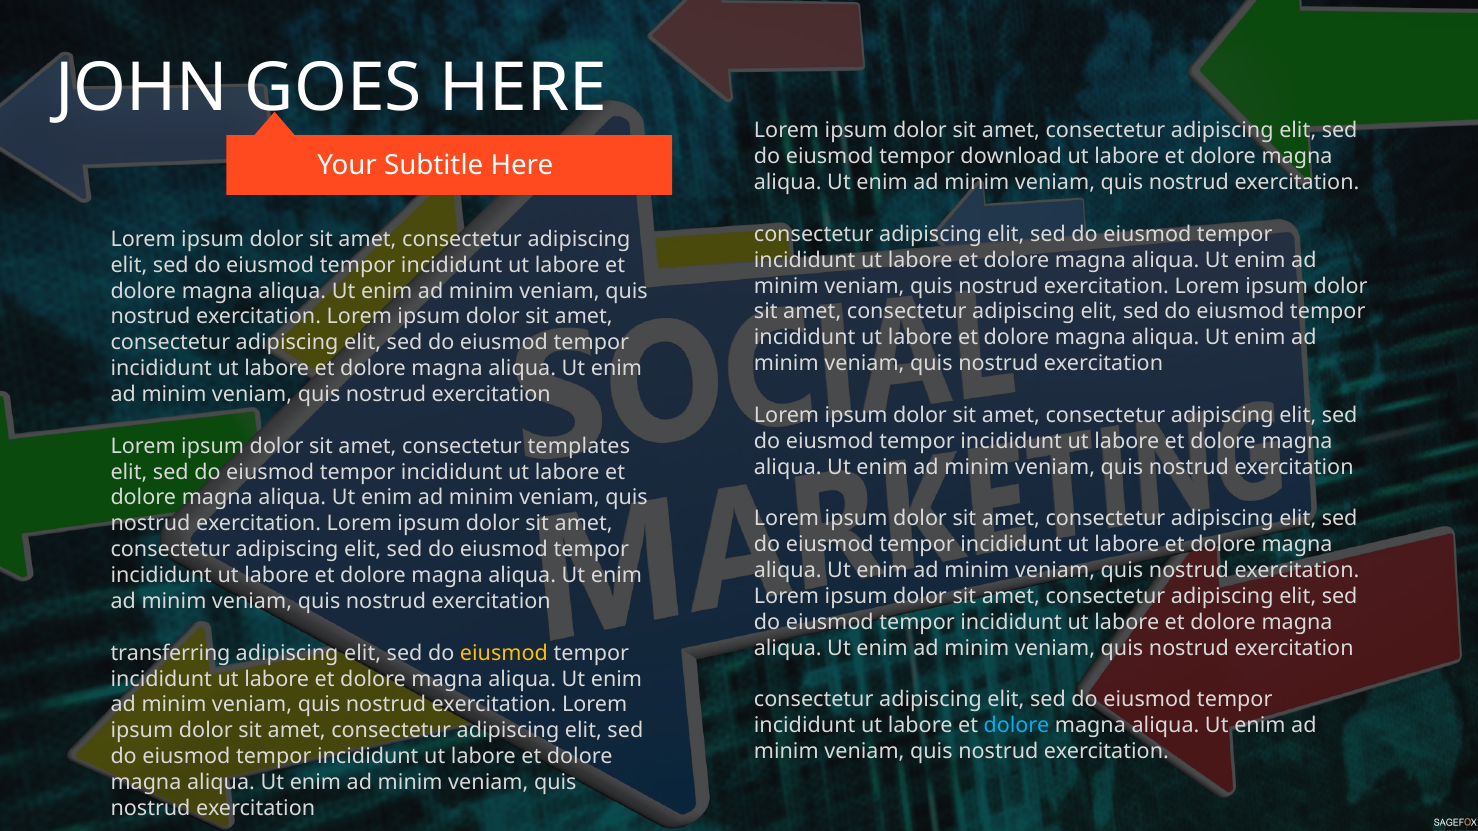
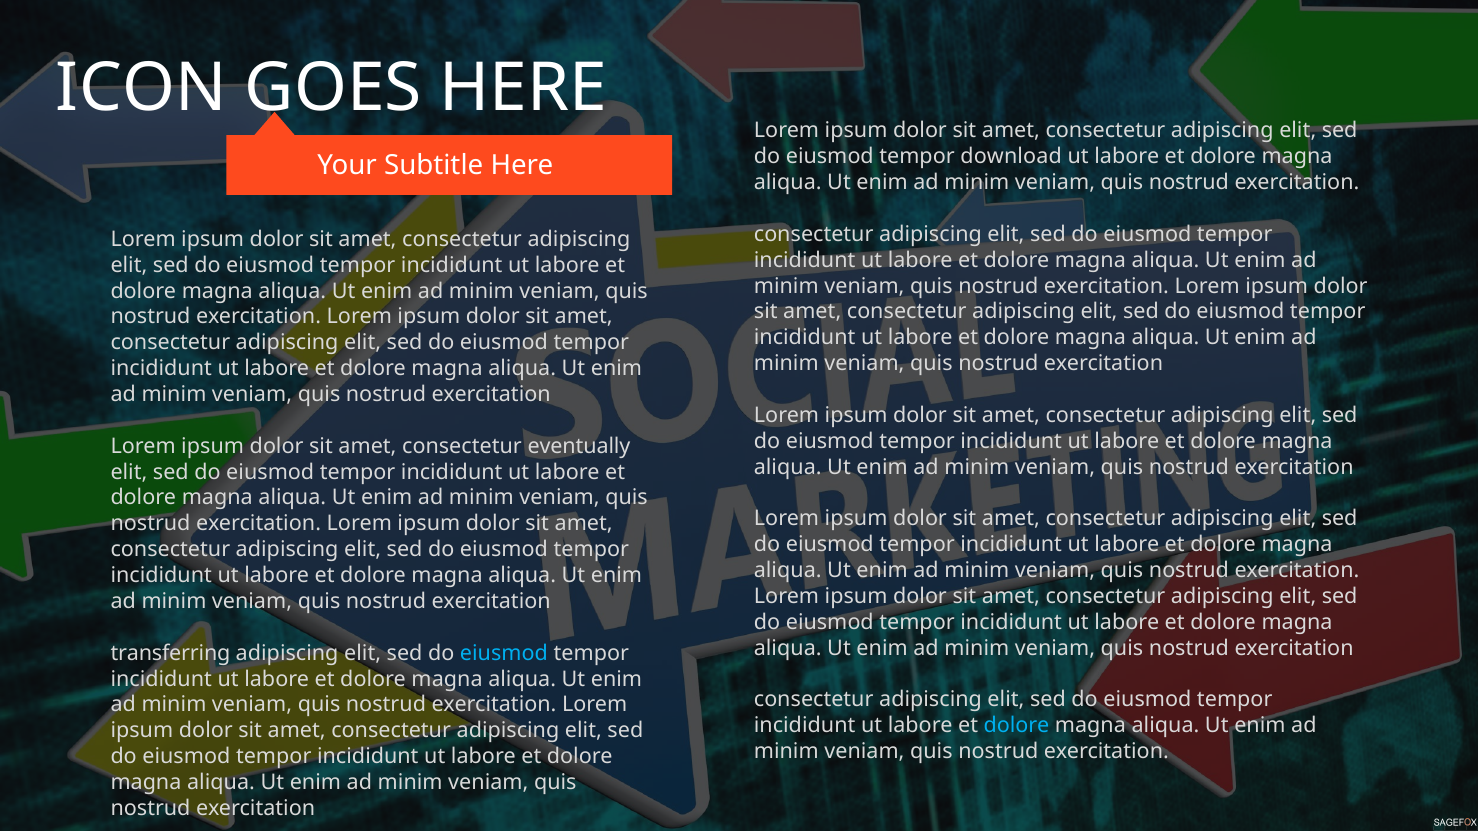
JOHN: JOHN -> ICON (141, 88)
templates: templates -> eventually (579, 446)
eiusmod colour: yellow -> light blue (504, 653)
